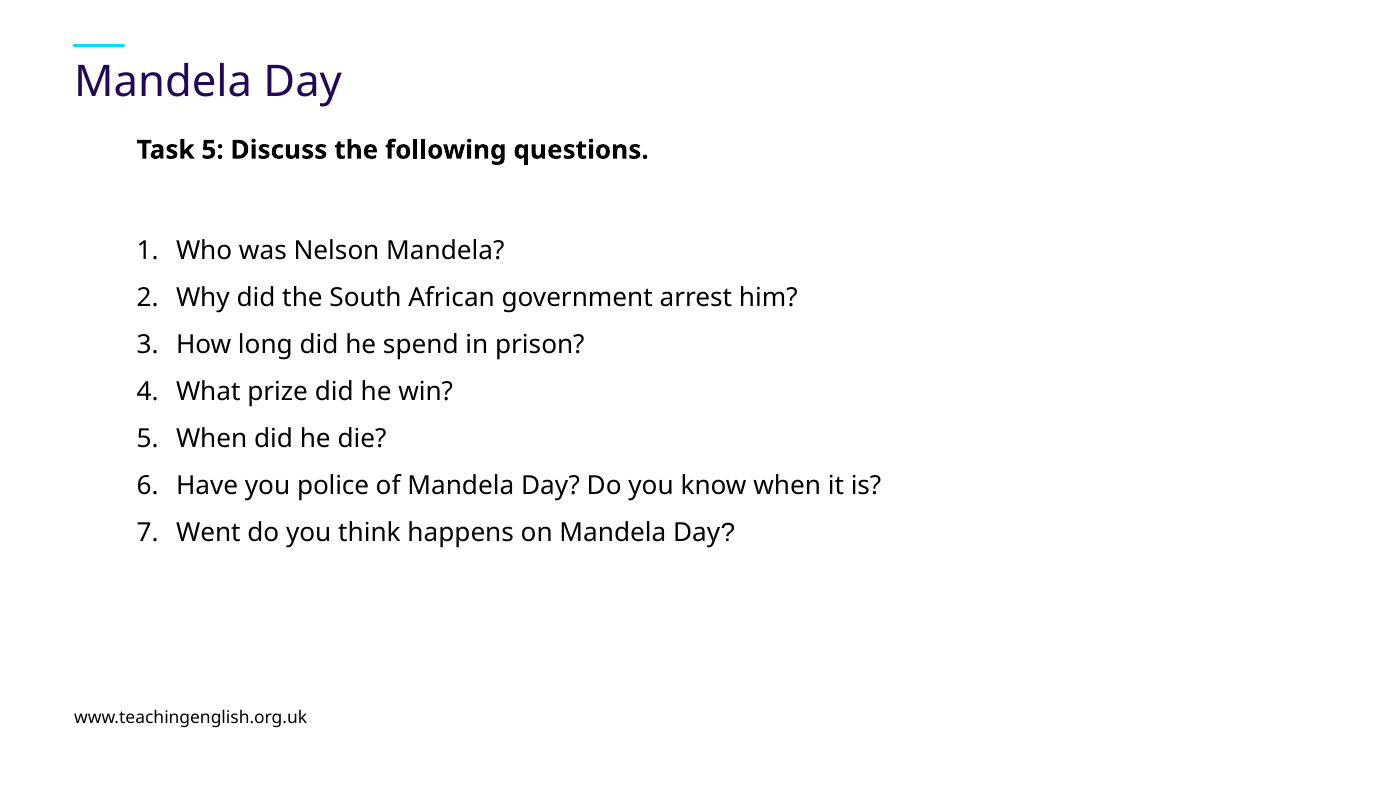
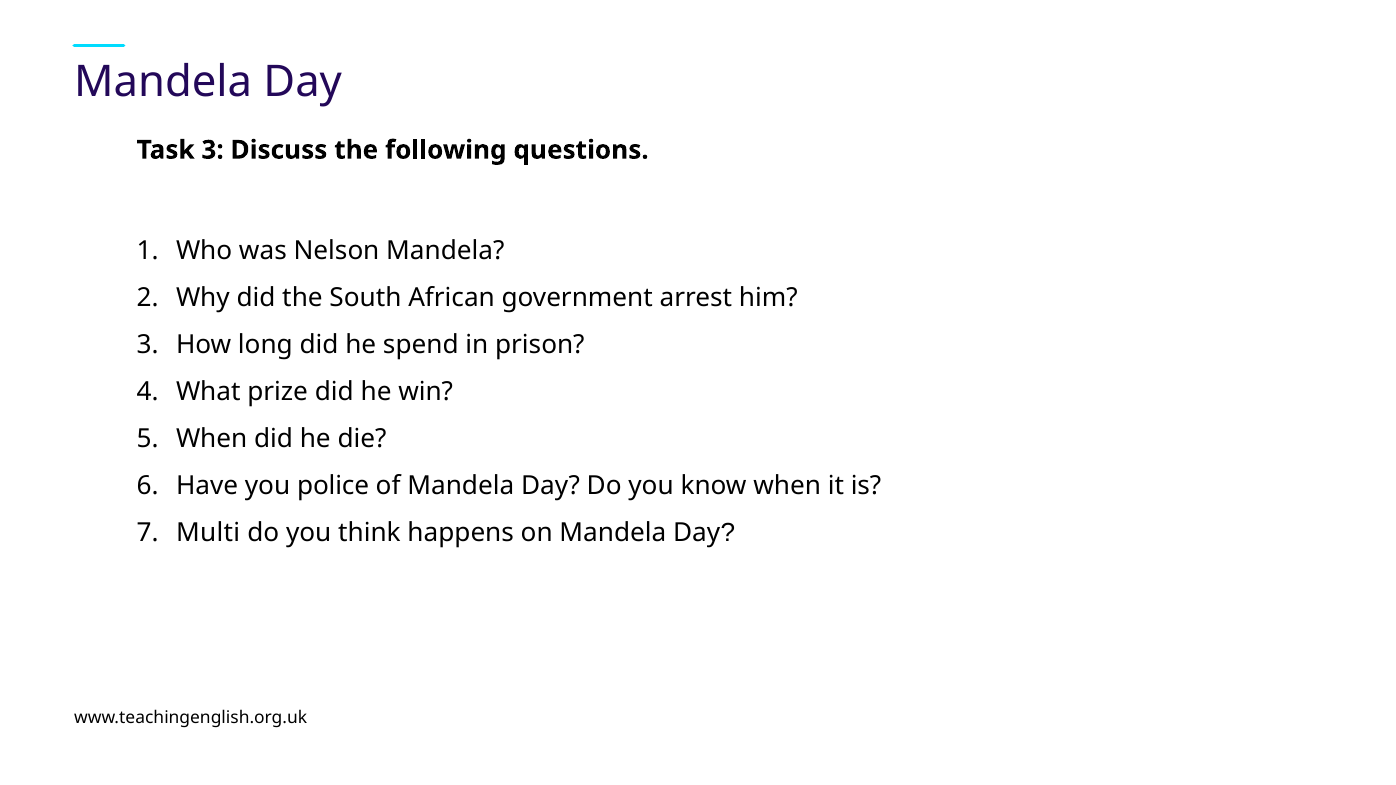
Task 5: 5 -> 3 (213, 150)
Went: Went -> Multi (208, 533)
